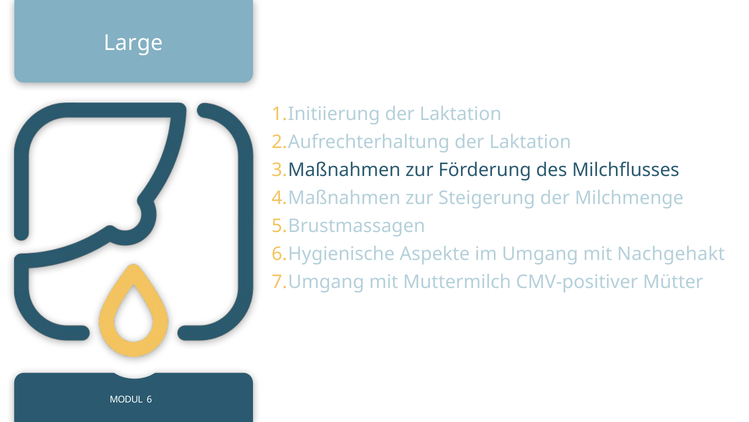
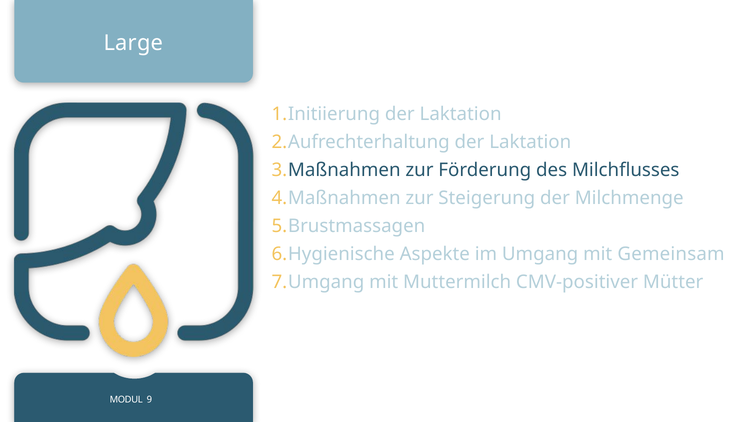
Nachgehakt: Nachgehakt -> Gemeinsam (671, 254)
6: 6 -> 9 (149, 399)
